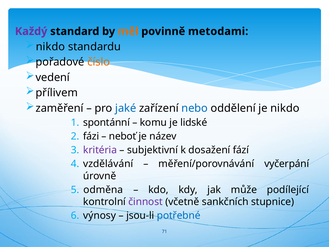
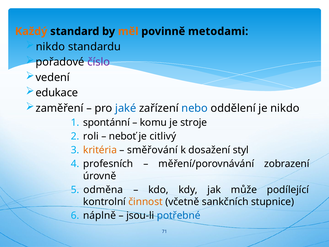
Každý colour: purple -> orange (31, 31)
číslo colour: orange -> purple (99, 62)
přílivem: přílivem -> edukace (57, 93)
lidské: lidské -> stroje (194, 122)
fázi: fázi -> roli (91, 136)
název: název -> citlivý (163, 136)
kritéria colour: purple -> orange (100, 150)
subjektivní: subjektivní -> směřování (152, 150)
fází: fází -> styl (241, 150)
vzdělávání: vzdělávání -> profesních (108, 164)
vyčerpání: vyčerpání -> zobrazení (287, 164)
činnost colour: purple -> orange (146, 202)
výnosy: výnosy -> náplně (100, 215)
